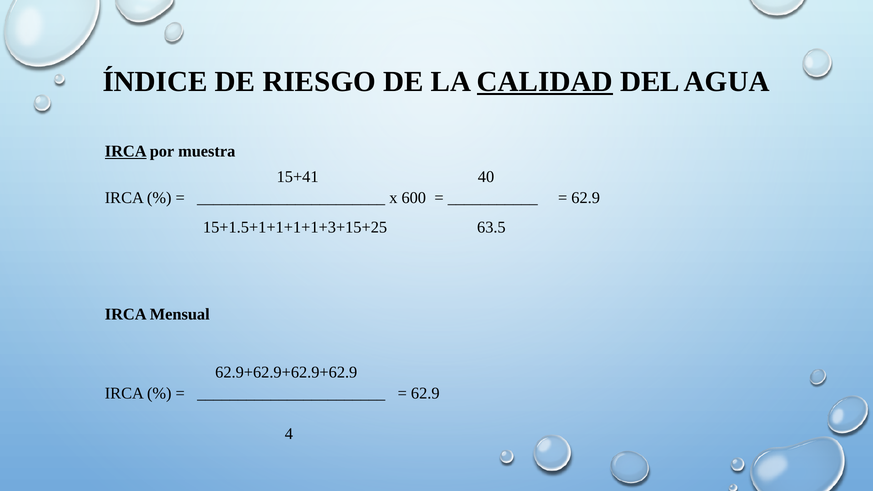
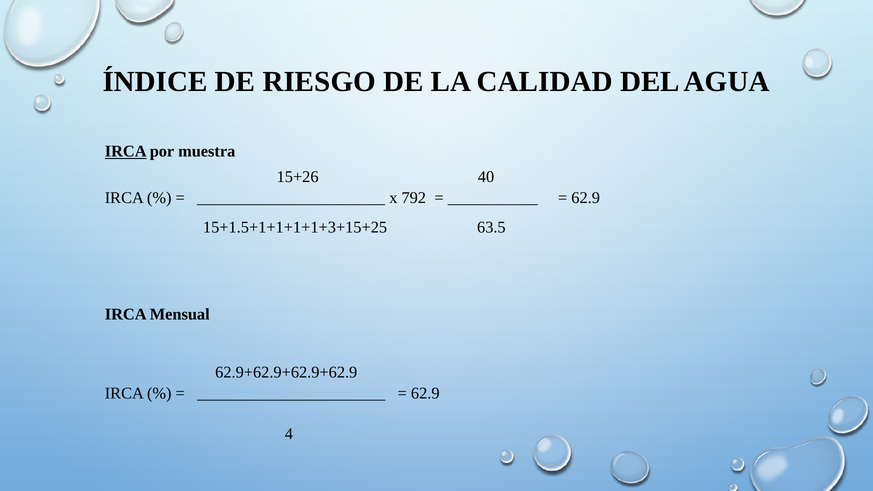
CALIDAD underline: present -> none (545, 82)
15+41: 15+41 -> 15+26 (298, 177)
600: 600 -> 792 (414, 198)
